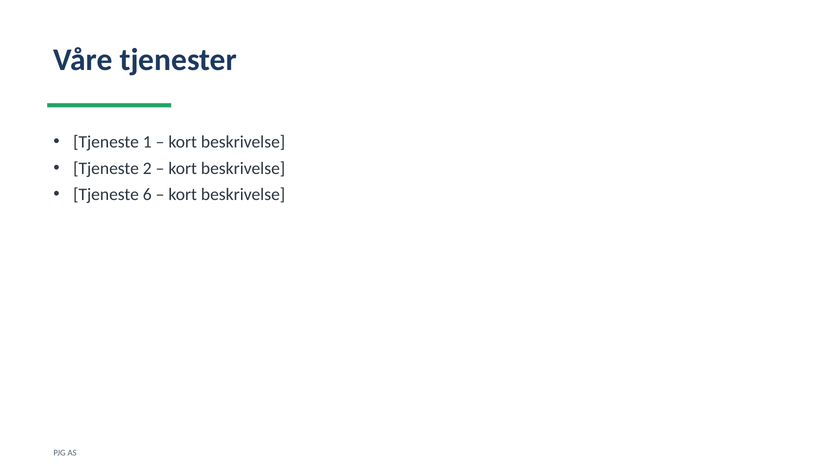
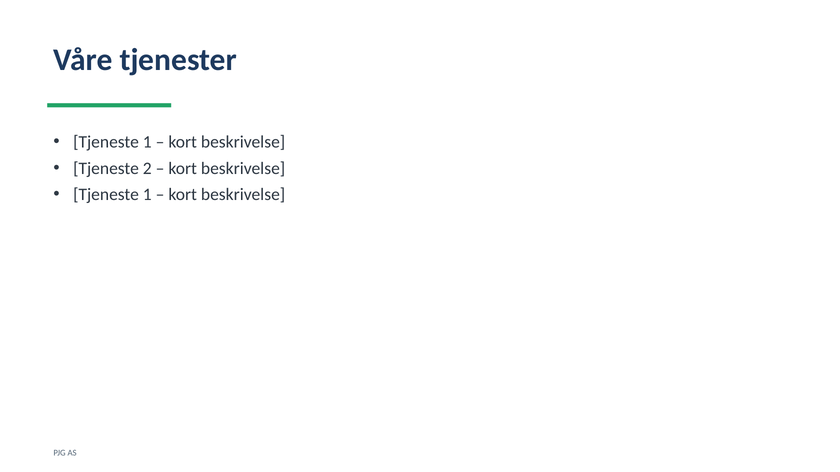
6: 6 -> 1 (147, 195)
